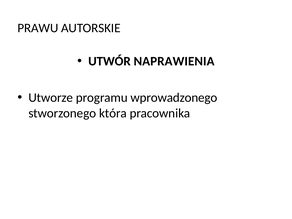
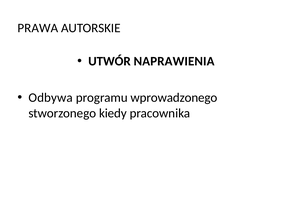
PRAWU: PRAWU -> PRAWA (38, 28)
Utworze: Utworze -> Odbywa (51, 98)
która: która -> kiedy (113, 113)
